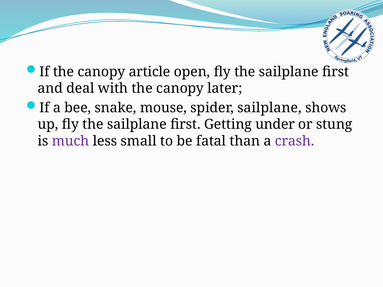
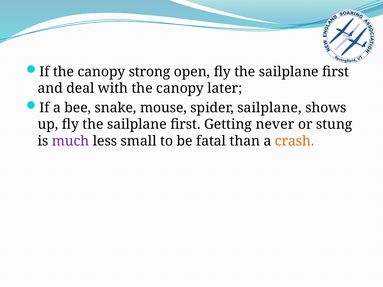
article: article -> strong (150, 72)
under: under -> never (275, 124)
crash colour: purple -> orange (295, 141)
